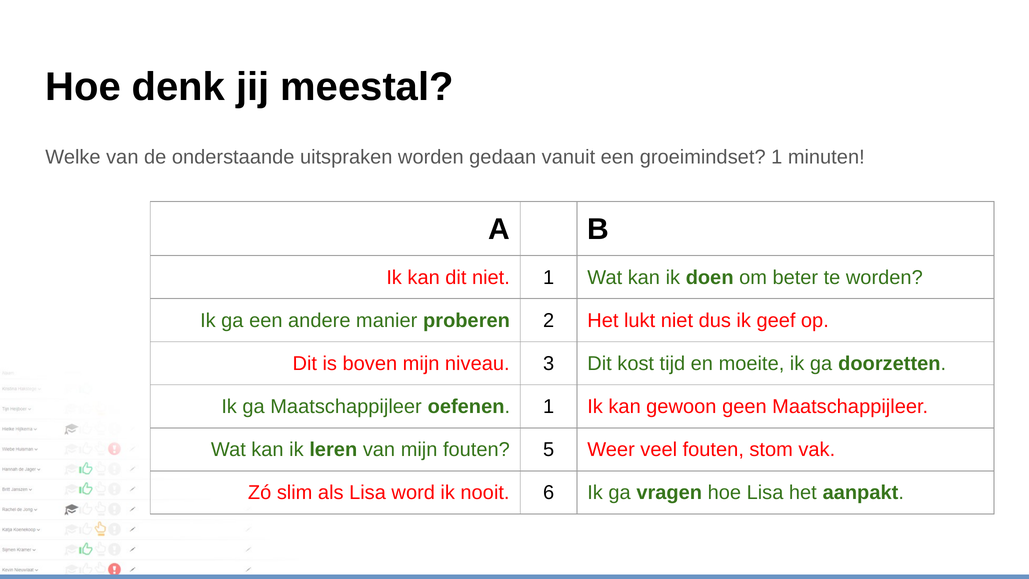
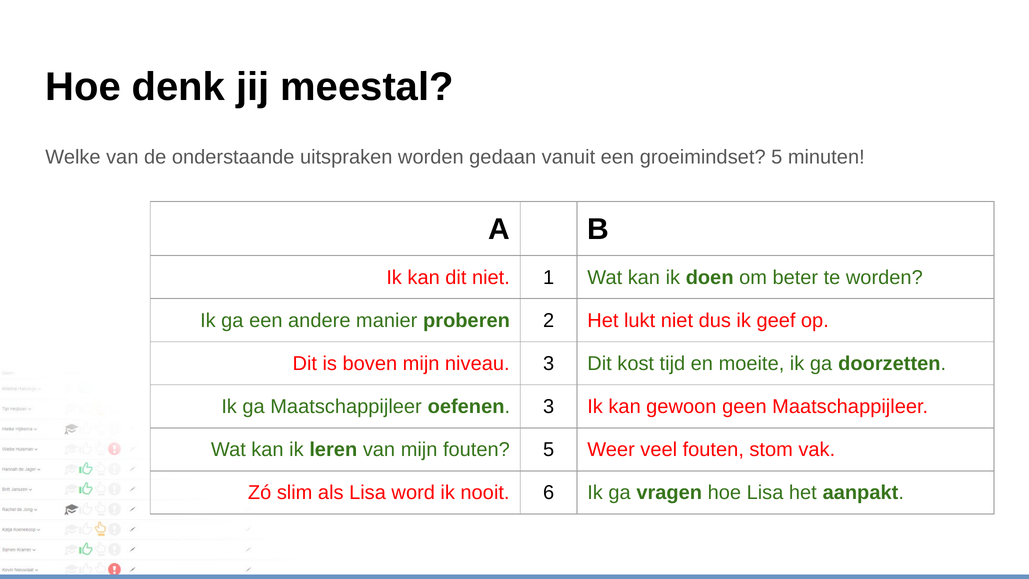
groeimindset 1: 1 -> 5 (777, 157)
oefenen 1: 1 -> 3 (549, 406)
